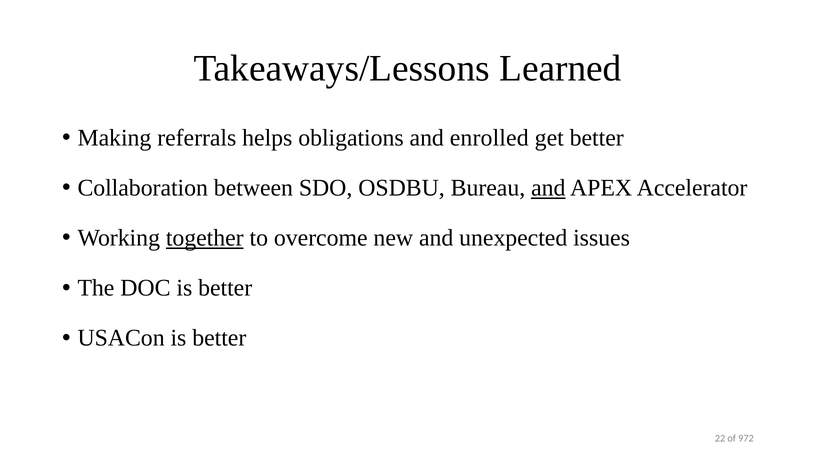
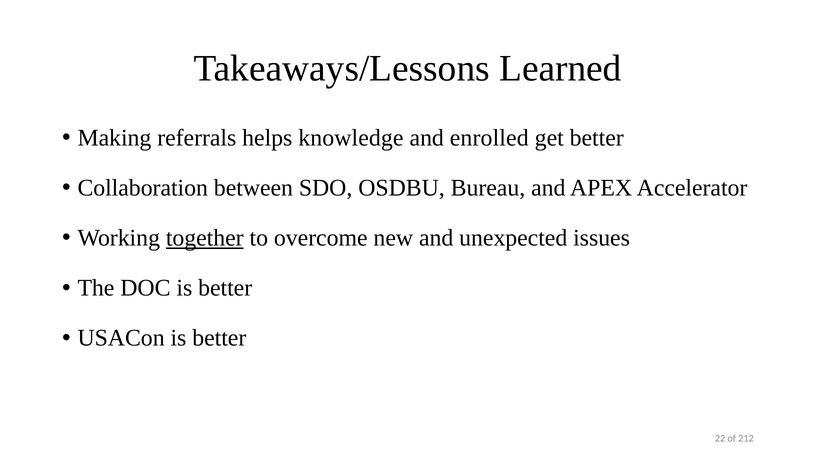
obligations: obligations -> knowledge (351, 138)
and underline: present -> none (548, 188)
972: 972 -> 212 (746, 438)
